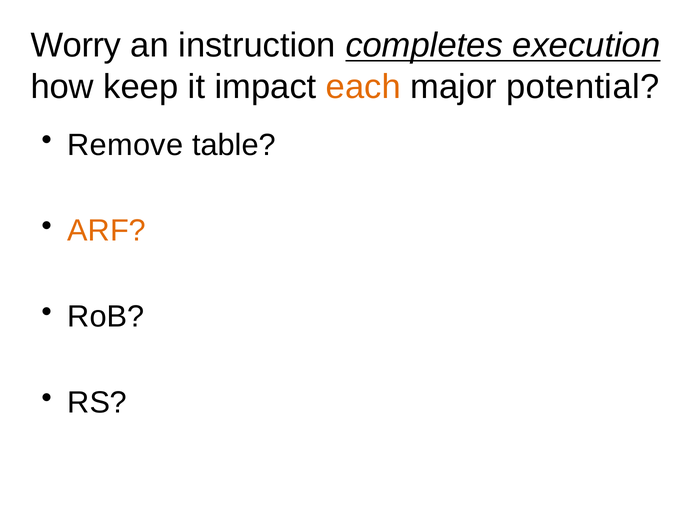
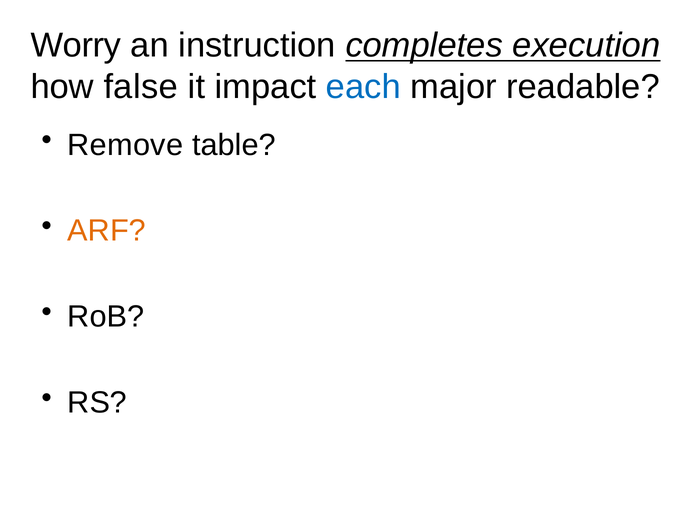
keep: keep -> false (141, 87)
each colour: orange -> blue (363, 87)
potential: potential -> readable (583, 87)
